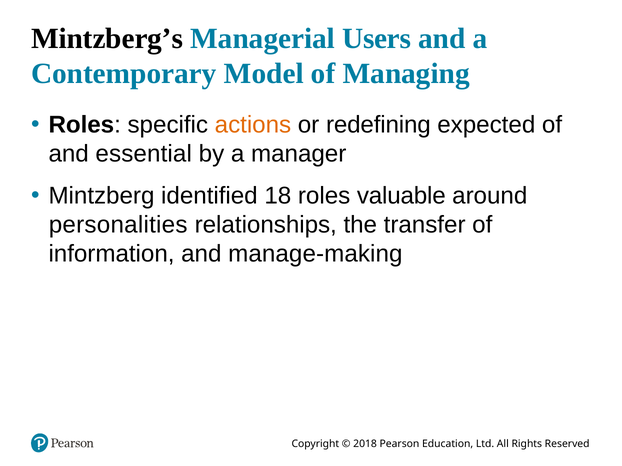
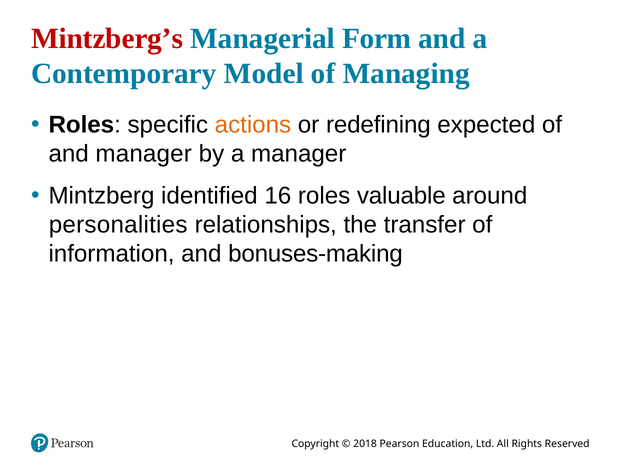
Mintzberg’s colour: black -> red (107, 38)
Users: Users -> Form (377, 38)
and essential: essential -> manager (144, 154)
18: 18 -> 16 (278, 196)
manage-making: manage-making -> bonuses-making (315, 254)
